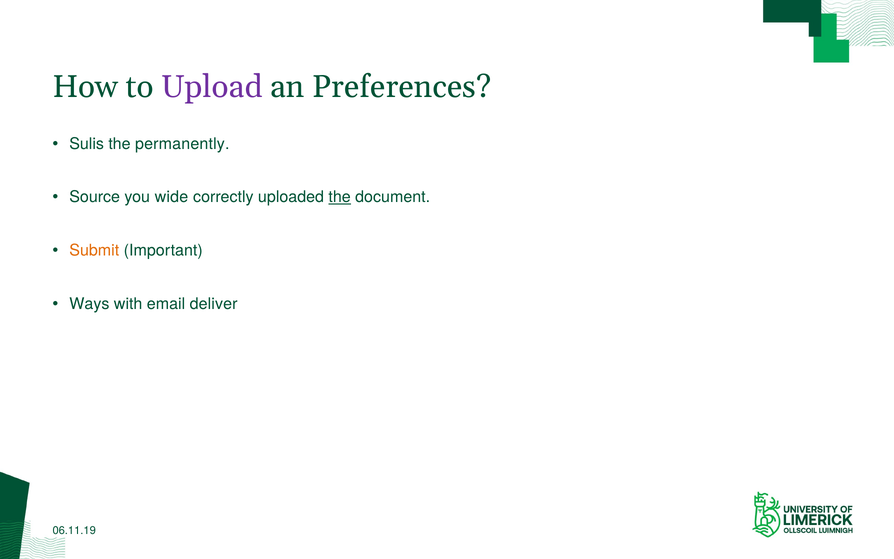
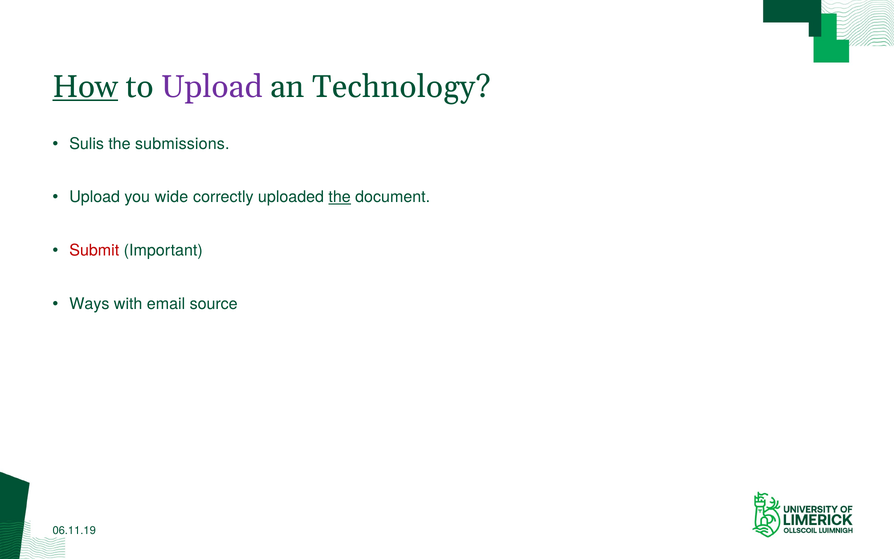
How underline: none -> present (85, 87)
Preferences: Preferences -> Technology (402, 87)
permanently: permanently -> submissions (182, 144)
Source: Source -> Upload (95, 197)
Submit colour: orange -> red (94, 250)
deliver: deliver -> source (214, 304)
